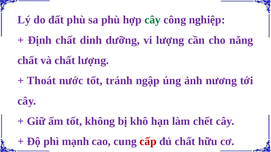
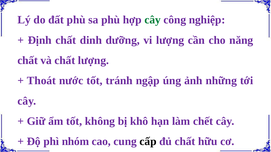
nương: nương -> những (221, 81)
mạnh: mạnh -> nhóm (75, 142)
cấp colour: red -> black (148, 142)
